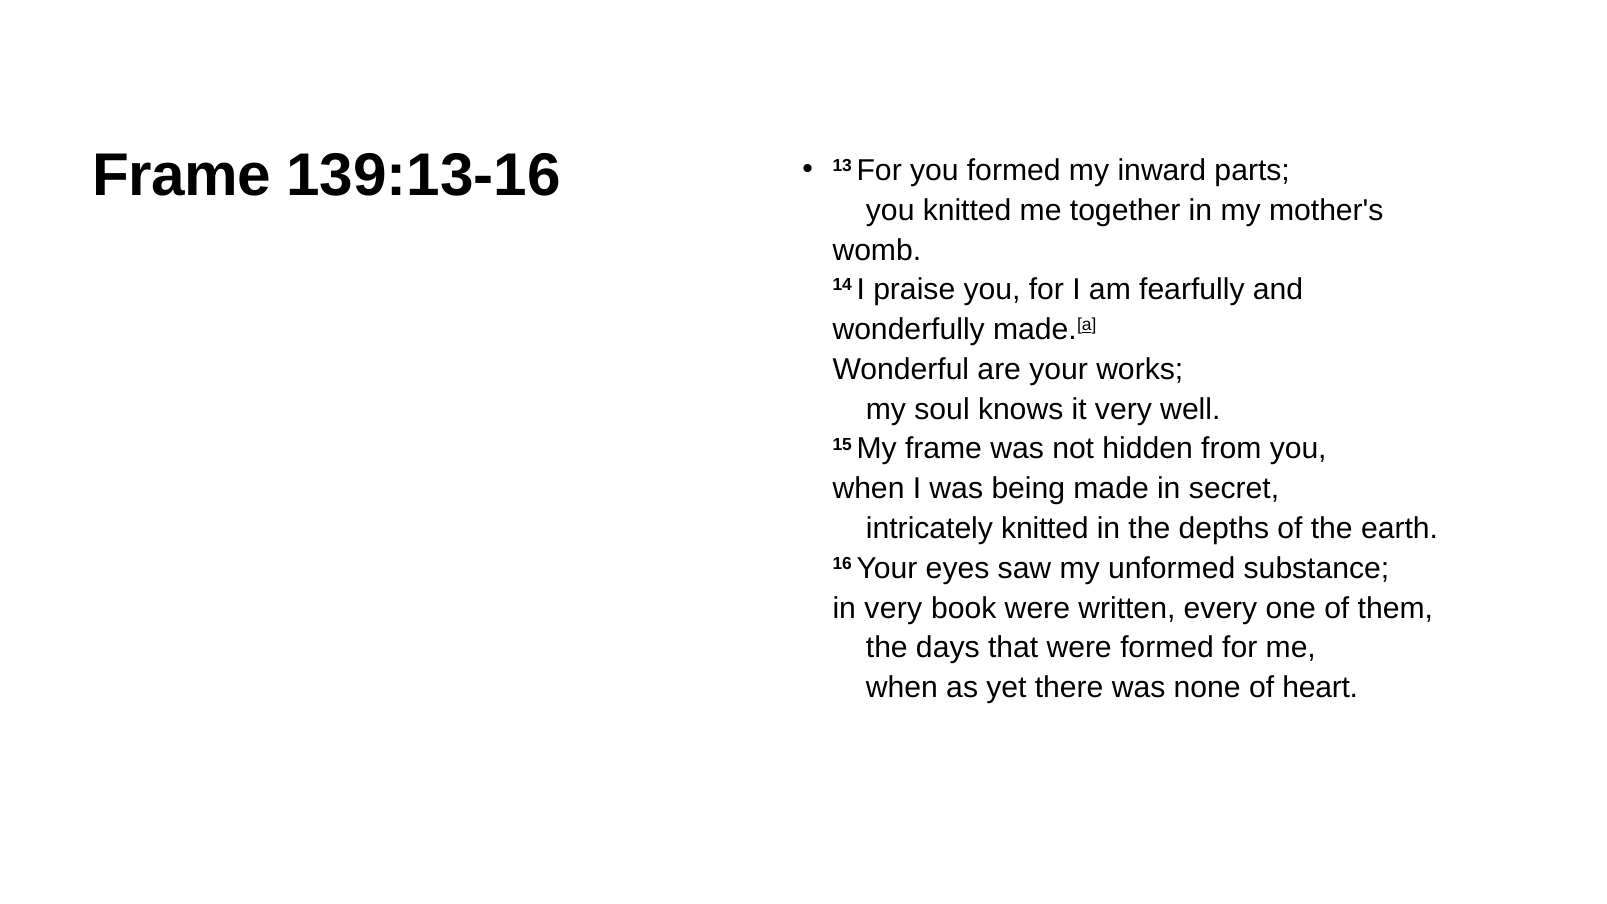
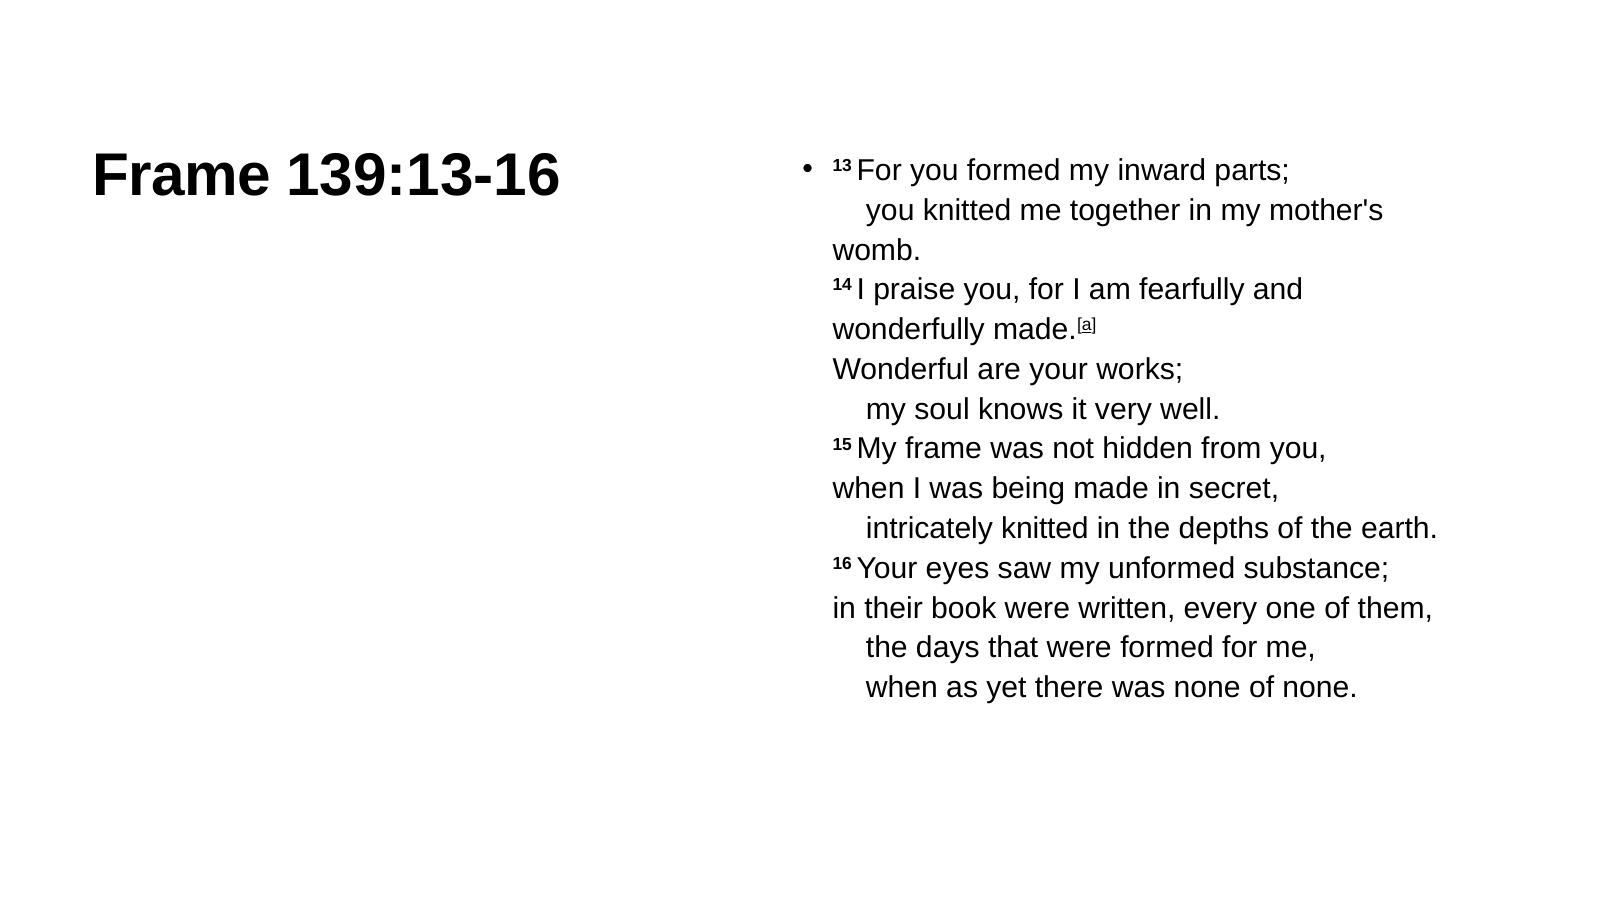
in very: very -> their (894, 608)
of heart: heart -> none (1320, 688)
